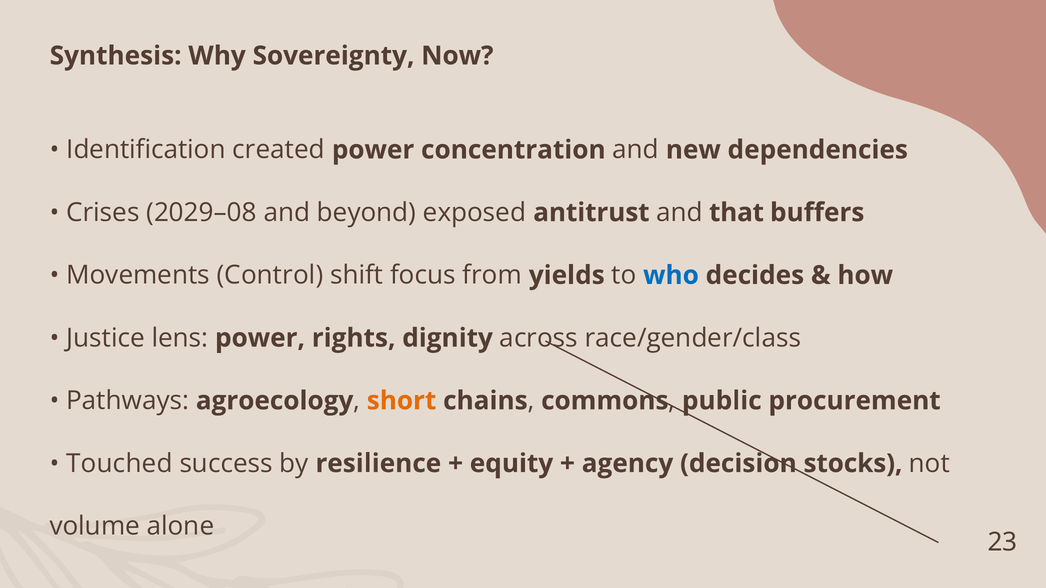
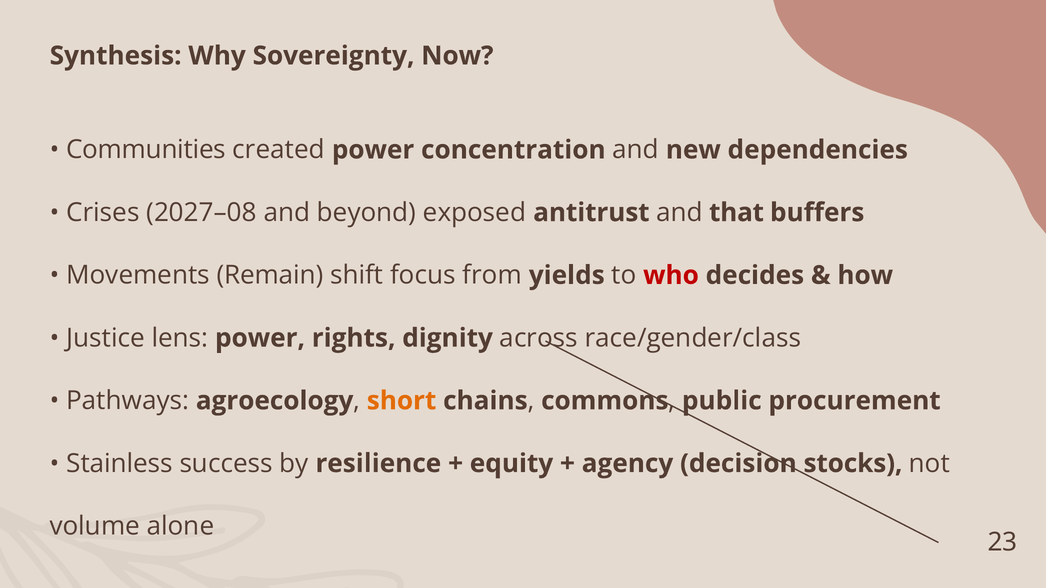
Identification: Identification -> Communities (146, 150)
2029–08: 2029–08 -> 2027–08 (202, 213)
Control: Control -> Remain (270, 275)
who colour: blue -> red (671, 275)
Touched: Touched -> Stainless (120, 464)
